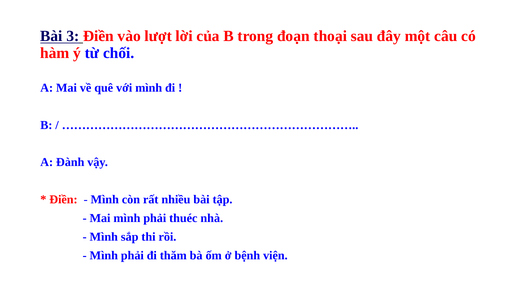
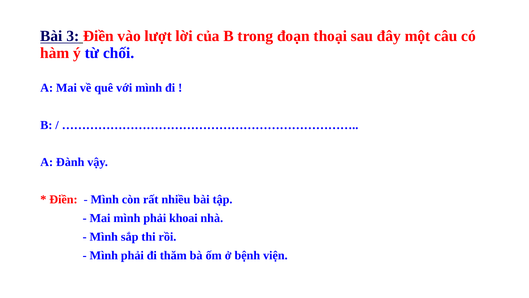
thuéc: thuéc -> khoai (183, 218)
